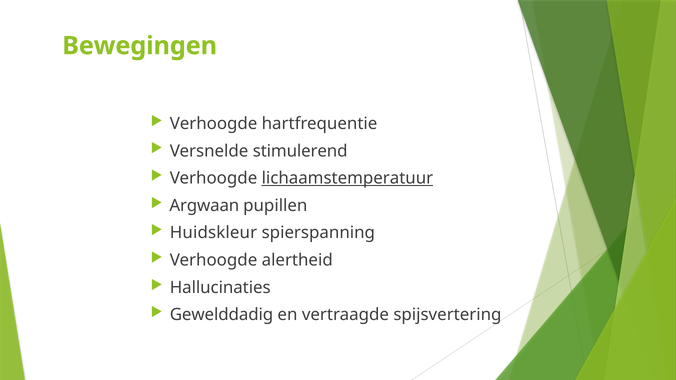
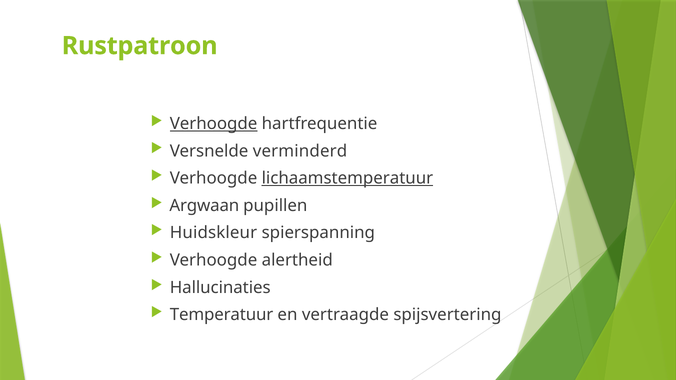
Bewegingen: Bewegingen -> Rustpatroon (140, 46)
Verhoogde underline: none -> present (214, 124)
stimulerend: stimulerend -> verminderd (300, 151)
Gewelddadig: Gewelddadig -> Temperatuur (222, 315)
